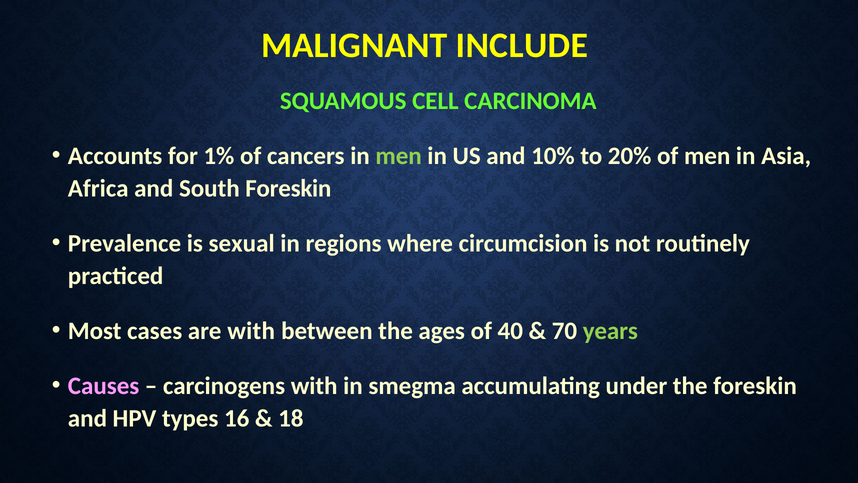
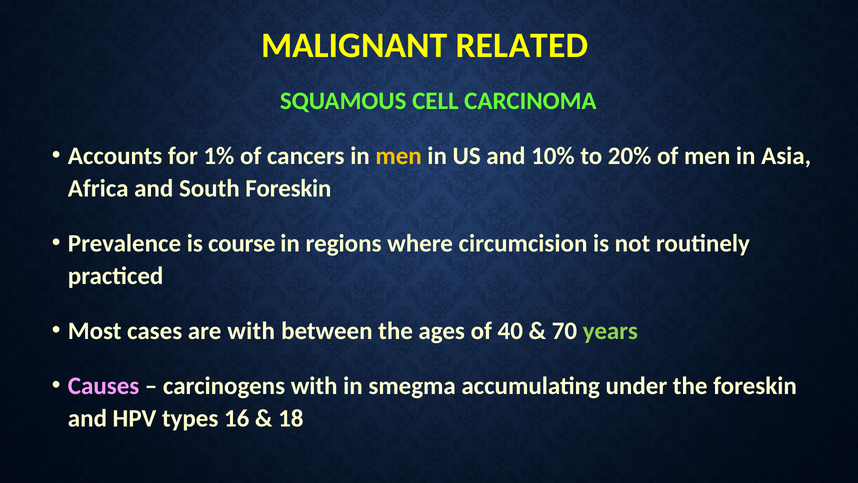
INCLUDE: INCLUDE -> RELATED (522, 45)
men colour: light green -> yellow (399, 156)
sexual: sexual -> course (242, 243)
